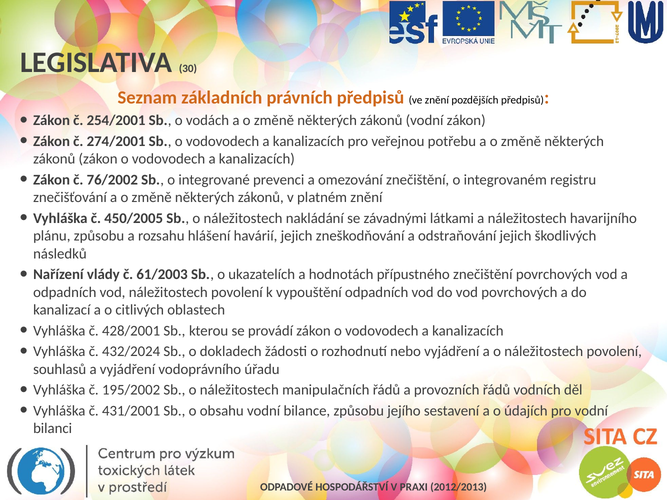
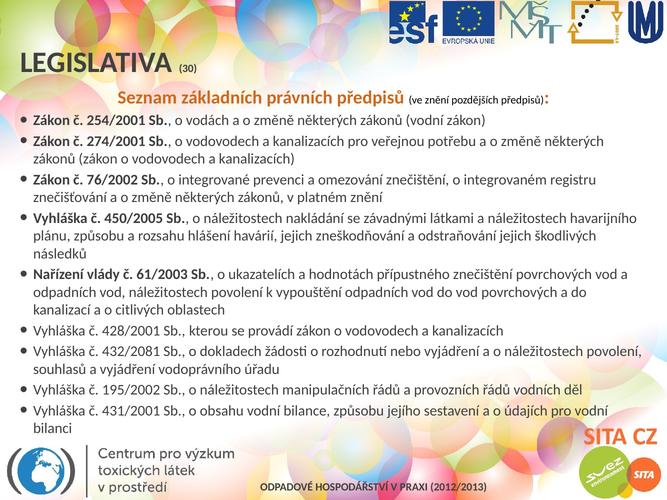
432/2024: 432/2024 -> 432/2081 (131, 352)
